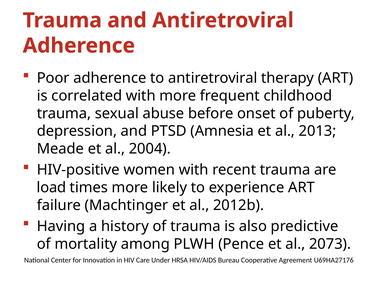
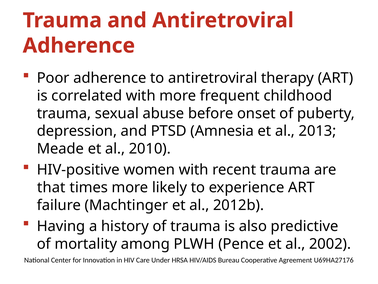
2004: 2004 -> 2010 (150, 148)
load: load -> that (51, 187)
2073: 2073 -> 2002 (330, 243)
